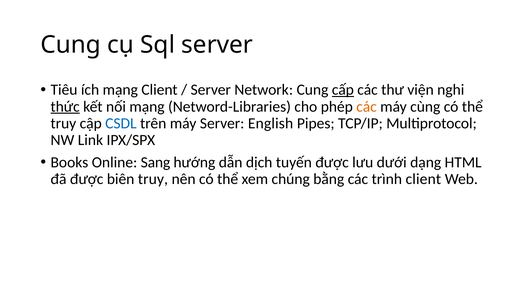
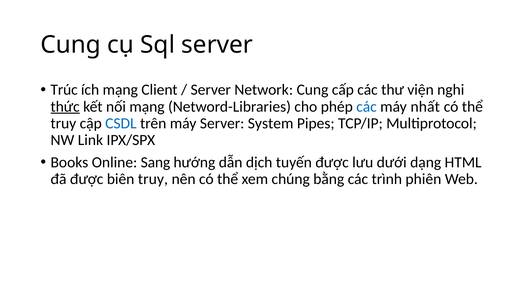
Tiêu: Tiêu -> Trúc (64, 90)
cấp underline: present -> none (343, 90)
các colour: orange -> blue (367, 107)
cùng: cùng -> nhất (425, 107)
English: English -> System (271, 123)
trình client: client -> phiên (423, 179)
